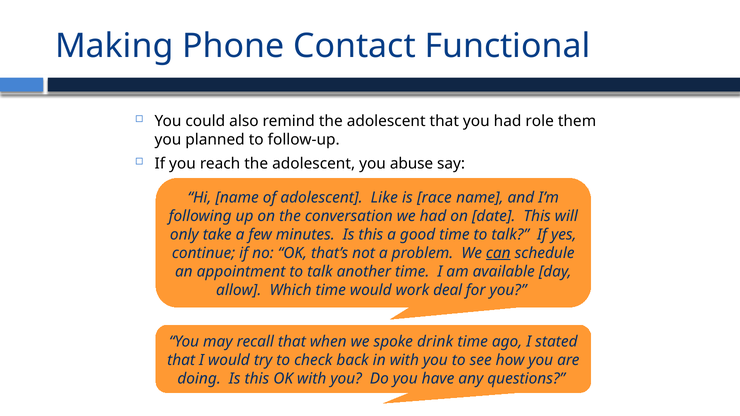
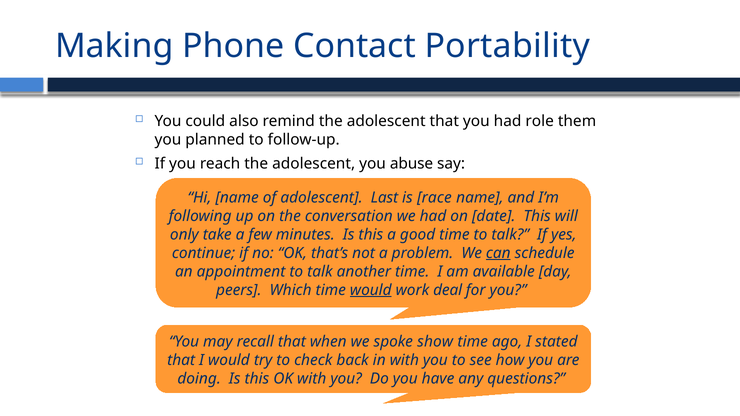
Functional: Functional -> Portability (507, 46)
Like: Like -> Last (384, 198)
allow: allow -> peers (239, 290)
would underline: none -> present (371, 290)
drink: drink -> show (435, 342)
